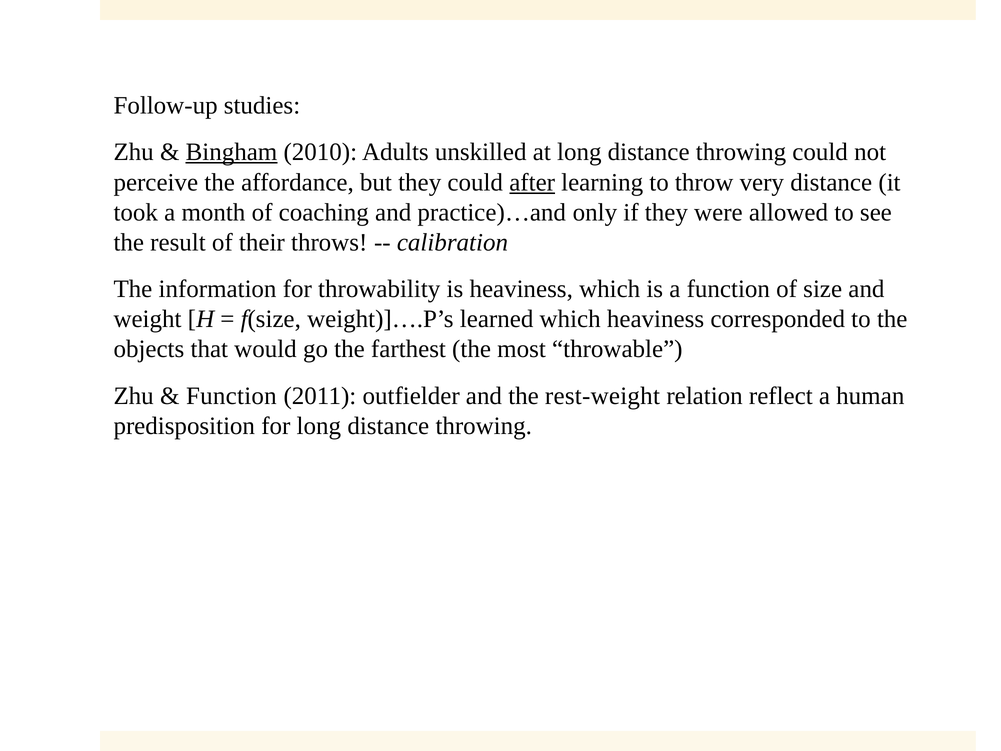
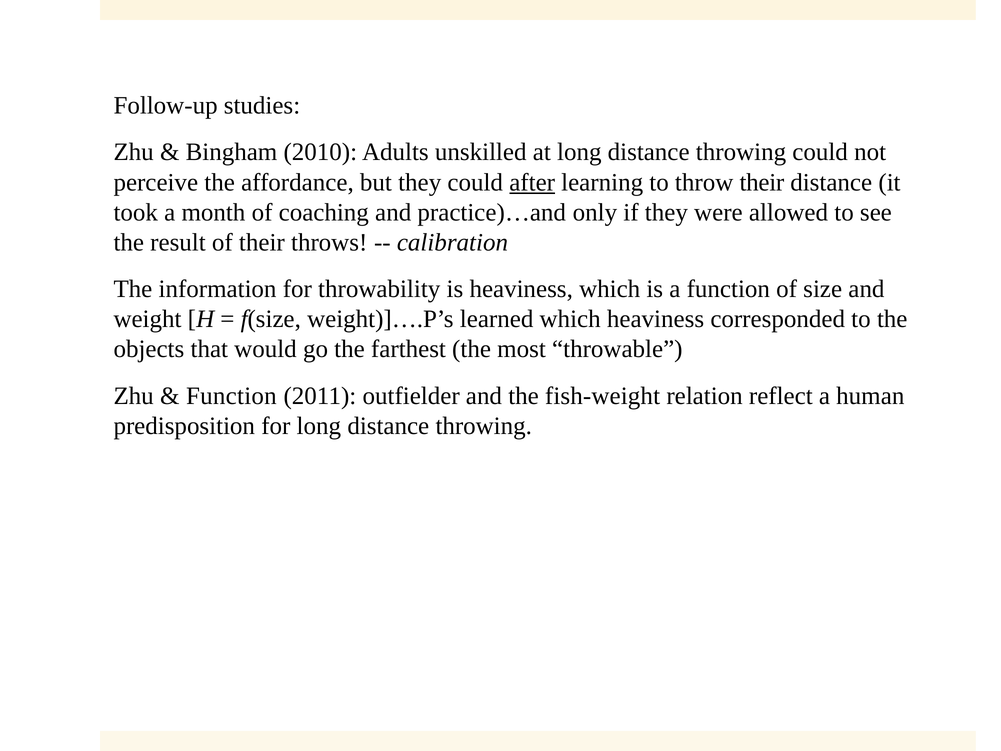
Bingham underline: present -> none (232, 152)
throw very: very -> their (762, 182)
rest-weight: rest-weight -> fish-weight (603, 396)
